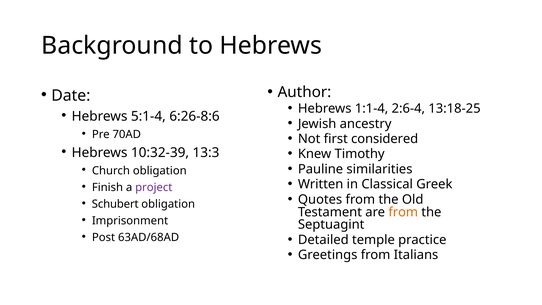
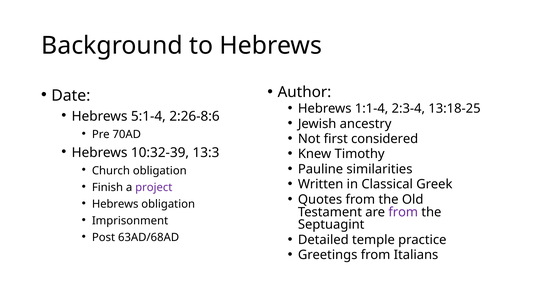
2:6-4: 2:6-4 -> 2:3-4 (408, 109)
6:26-8:6: 6:26-8:6 -> 2:26-8:6 (194, 116)
Schubert: Schubert -> Hebrews (115, 204)
from colour: orange -> purple (403, 212)
